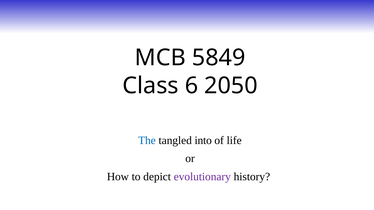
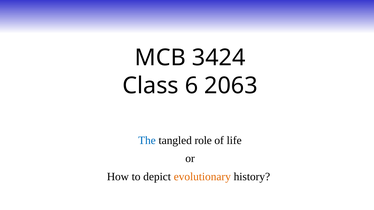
5849: 5849 -> 3424 (219, 58)
2050: 2050 -> 2063 (231, 86)
into: into -> role (203, 141)
evolutionary colour: purple -> orange (202, 177)
